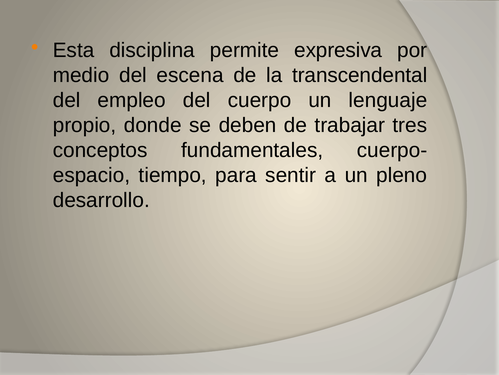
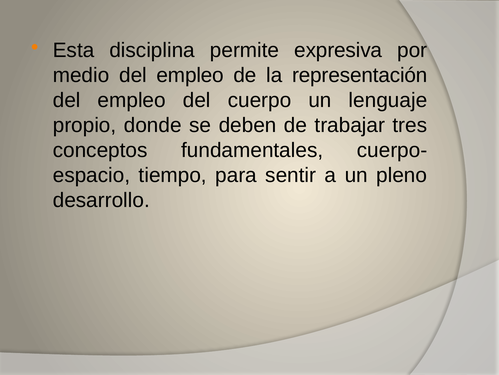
medio del escena: escena -> empleo (190, 75)
transcendental: transcendental -> representación (360, 75)
